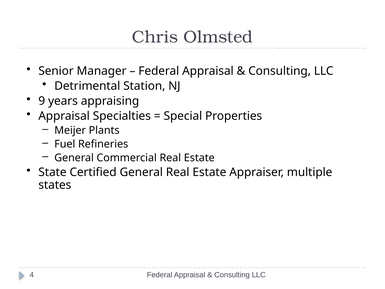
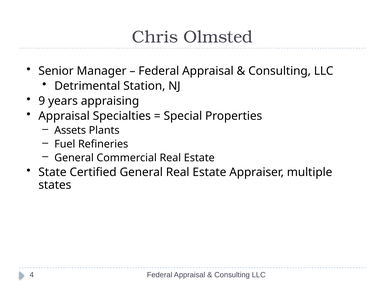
Meijer: Meijer -> Assets (70, 130)
